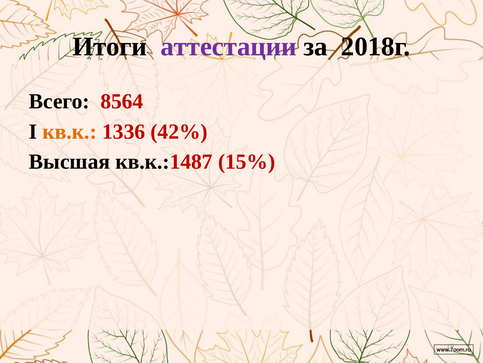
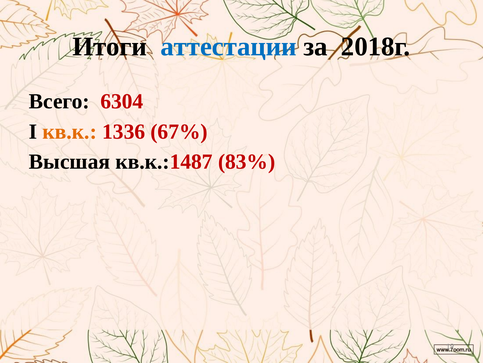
аттестации colour: purple -> blue (229, 47)
8564: 8564 -> 6304 (122, 101)
42%: 42% -> 67% (179, 131)
15%: 15% -> 83% (247, 161)
